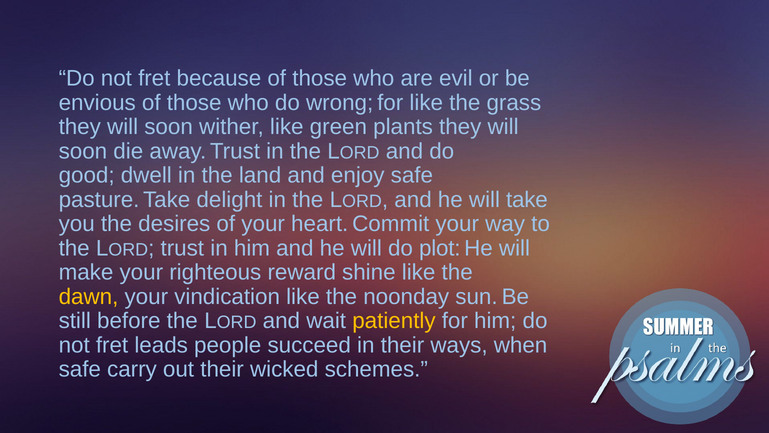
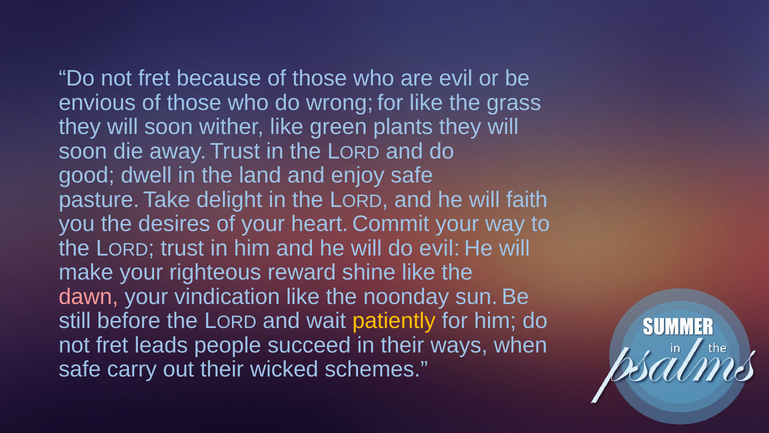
will take: take -> faith (527, 200)
do plot: plot -> evil (440, 248)
dawn colour: yellow -> pink (89, 297)
